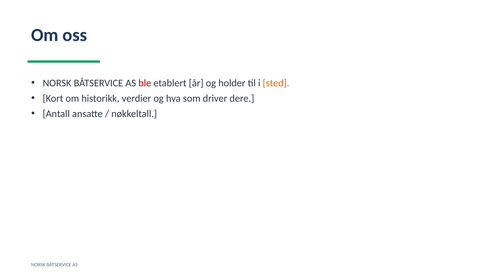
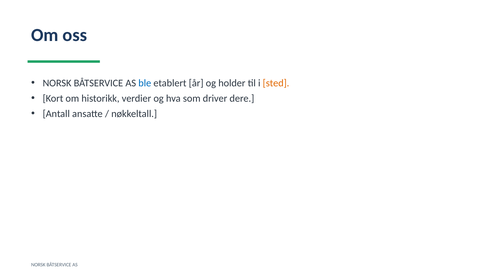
ble colour: red -> blue (145, 83)
